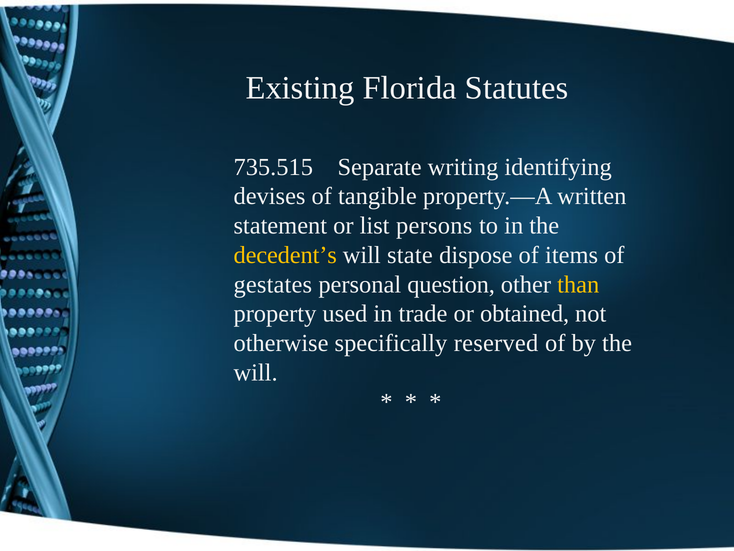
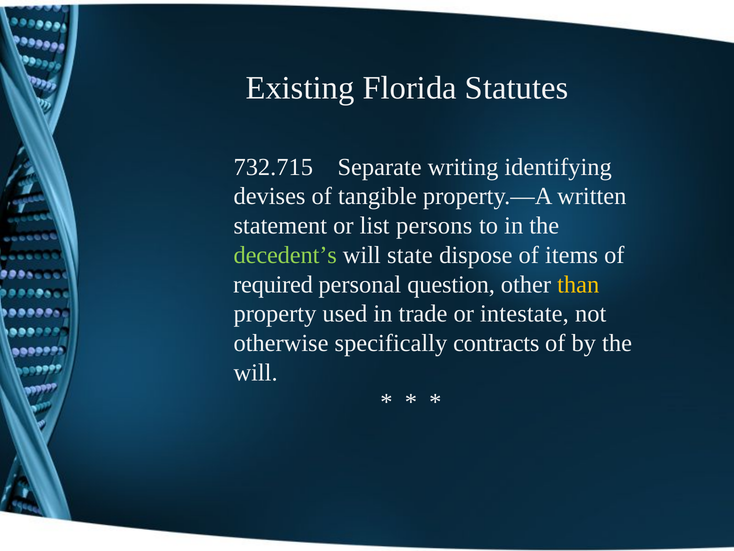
735.515: 735.515 -> 732.715 (273, 167)
decedent’s colour: yellow -> light green (285, 255)
gestates: gestates -> required (273, 284)
obtained: obtained -> intestate (524, 314)
reserved: reserved -> contracts (496, 343)
